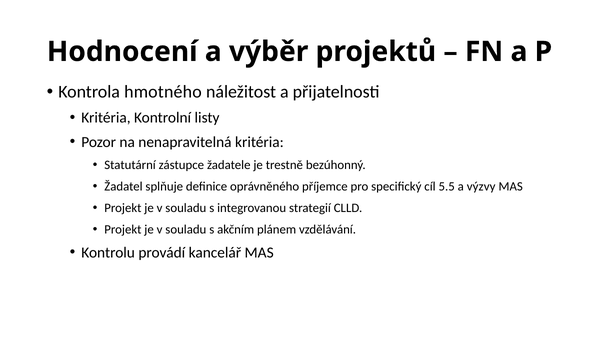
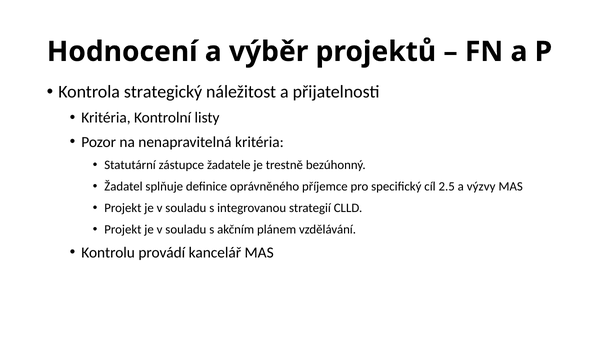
hmotného: hmotného -> strategický (163, 92)
5.5: 5.5 -> 2.5 (447, 186)
